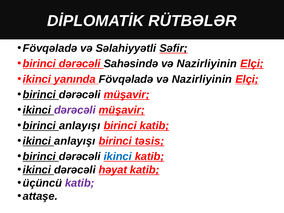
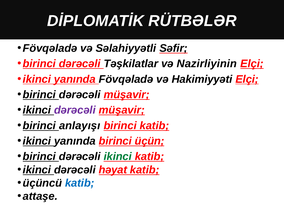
Sahəsində: Sahəsində -> Təşkilatlar (131, 64)
Fövqəladə və Nazirliyinin: Nazirliyinin -> Hakimiyyəti (202, 79)
anlayışı: anlayışı -> yanında (75, 141)
təsis: təsis -> üçün (150, 141)
ikinci colour: blue -> green (118, 157)
katib colour: purple -> blue (80, 183)
